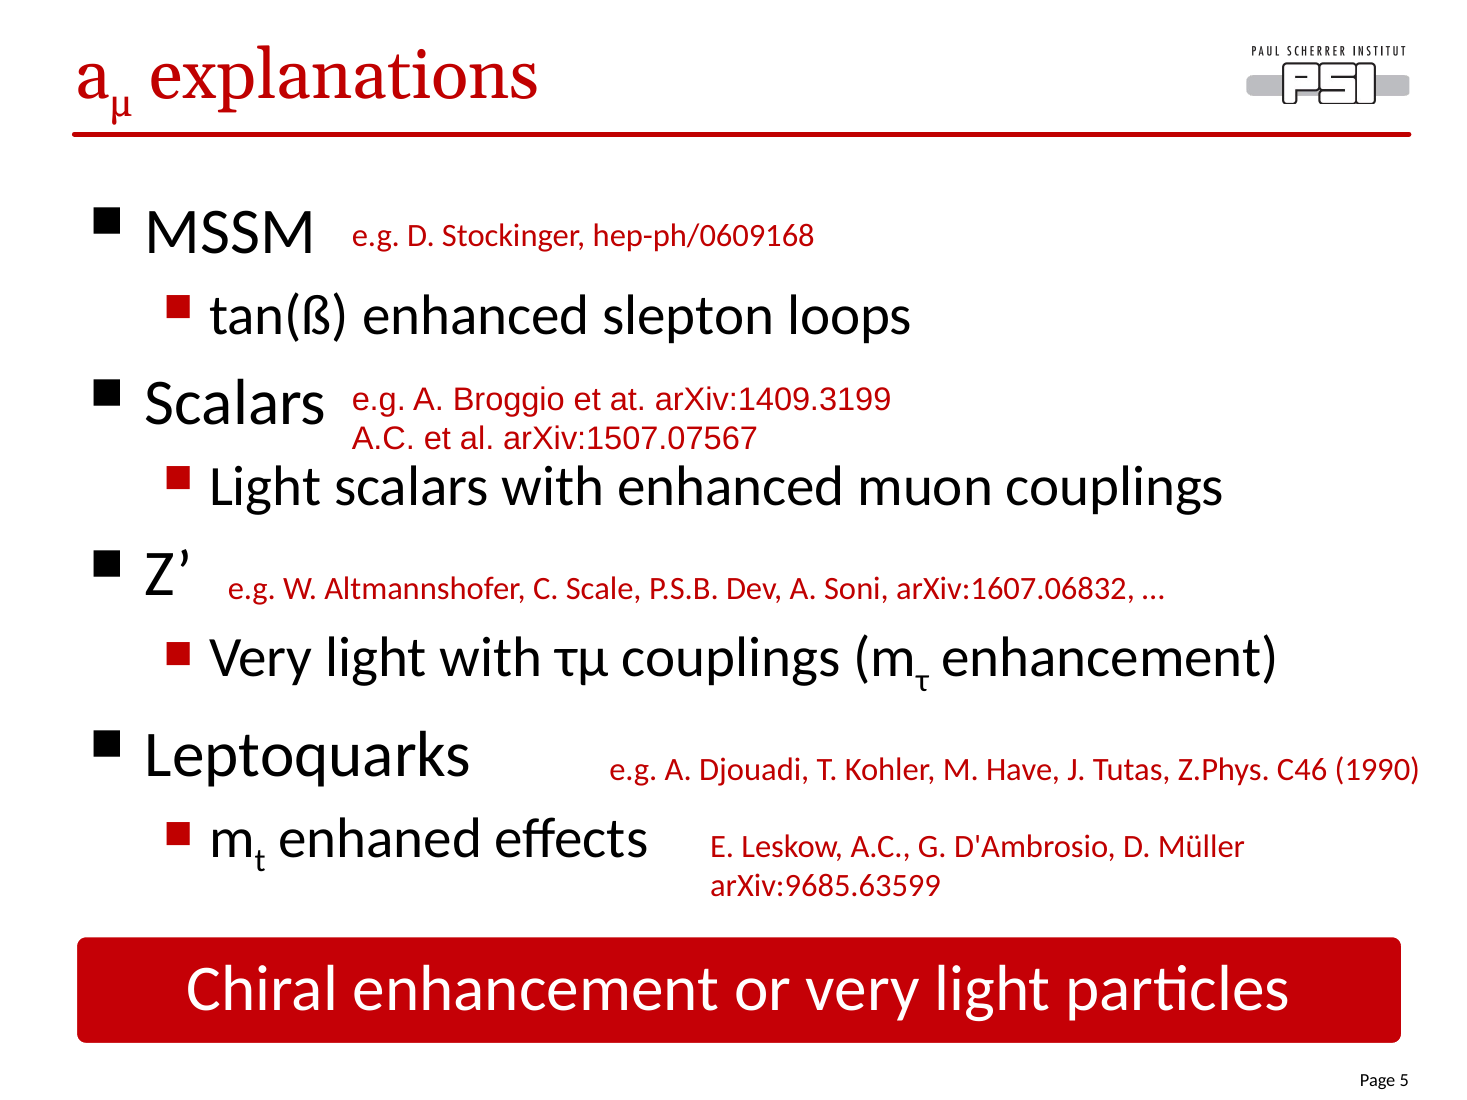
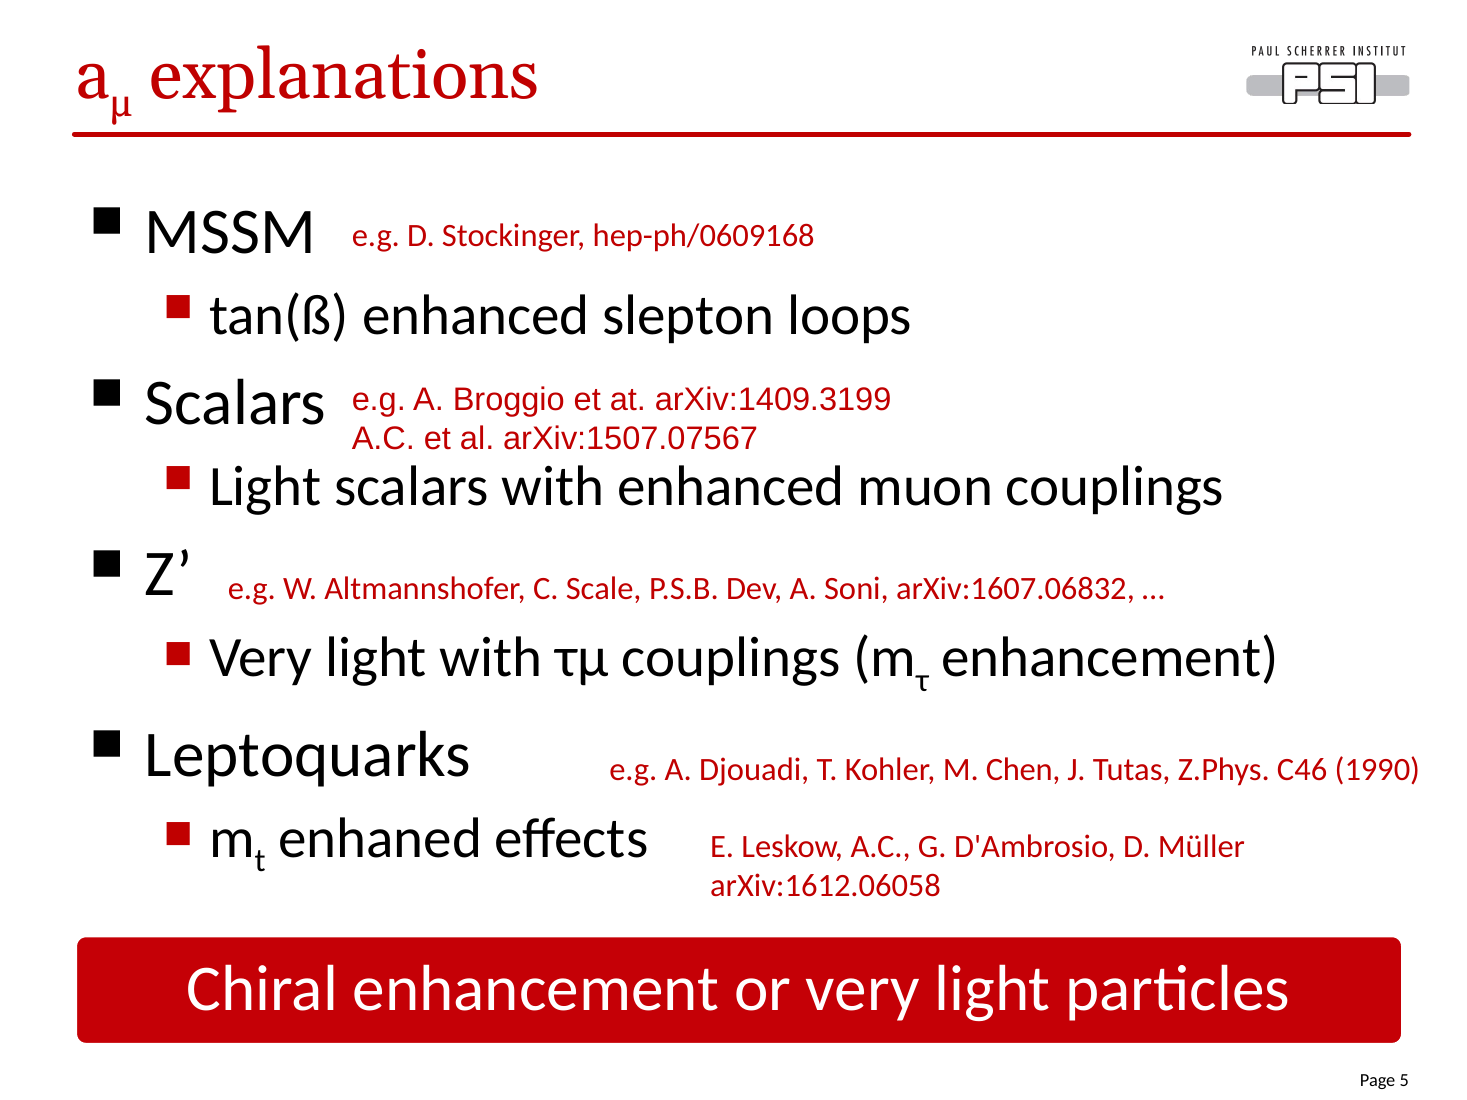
Have: Have -> Chen (1023, 770)
arXiv:9685.63599: arXiv:9685.63599 -> arXiv:1612.06058 (826, 886)
